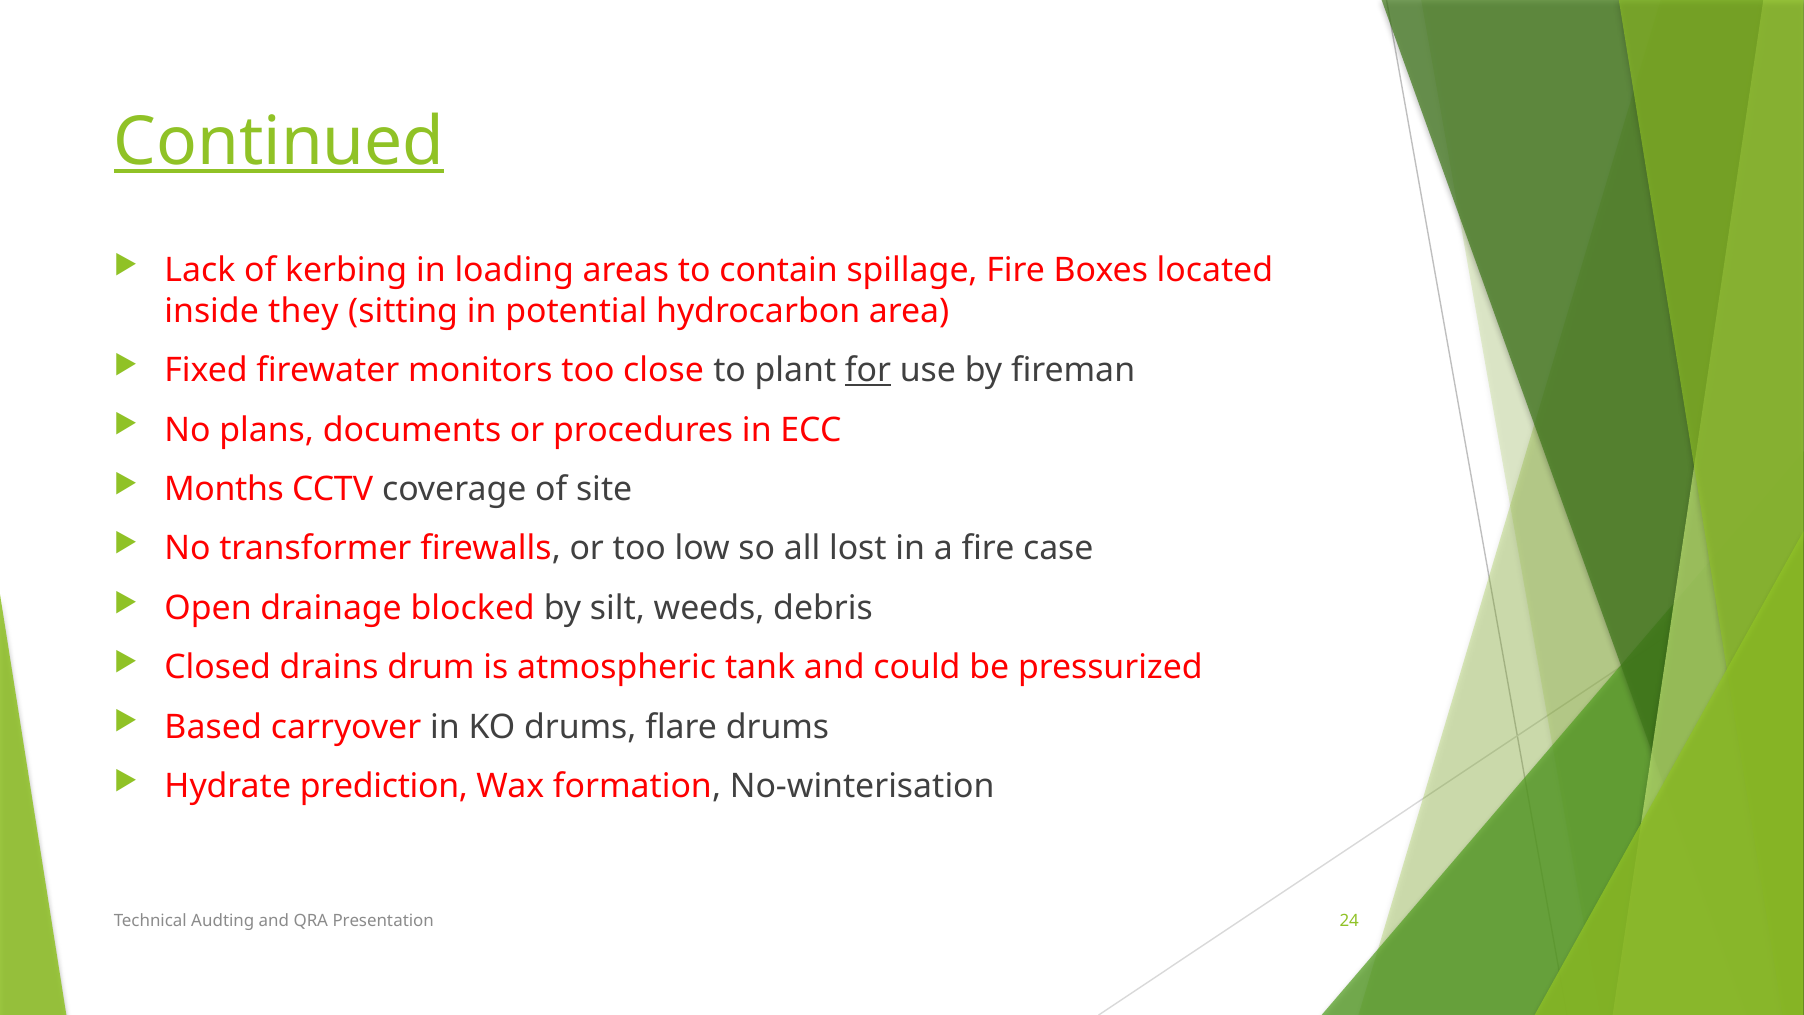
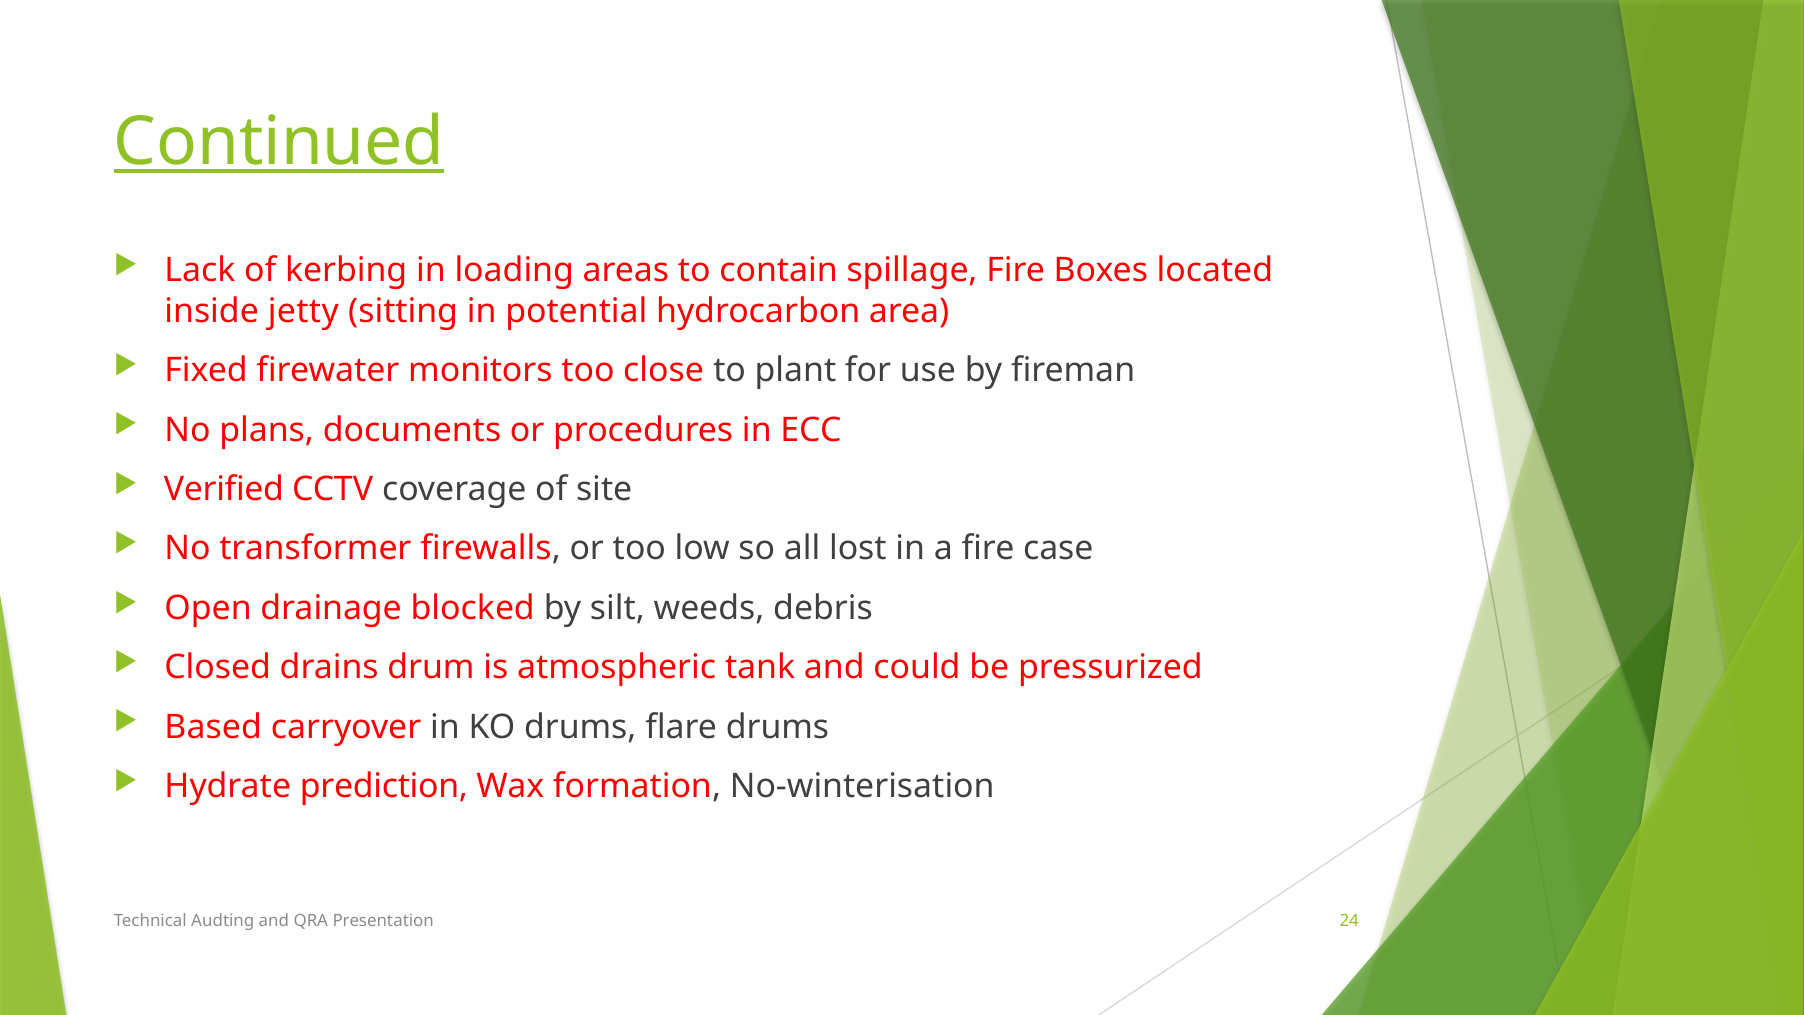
they: they -> jetty (303, 311)
for underline: present -> none (868, 370)
Months: Months -> Verified (224, 489)
